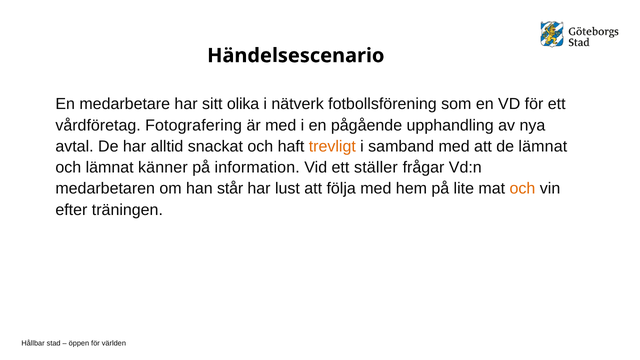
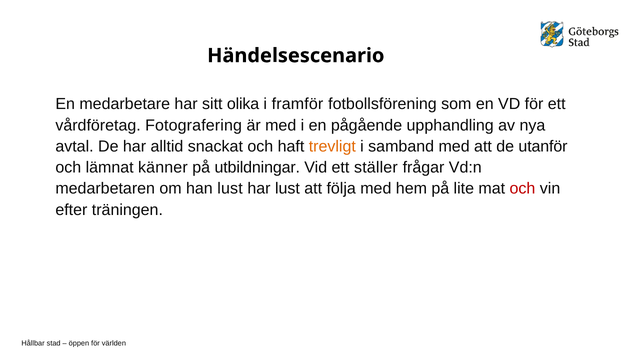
nätverk: nätverk -> framför (298, 104)
de lämnat: lämnat -> utanför (543, 146)
information: information -> utbildningar (257, 168)
han står: står -> lust (230, 189)
och colour: orange -> red (522, 189)
